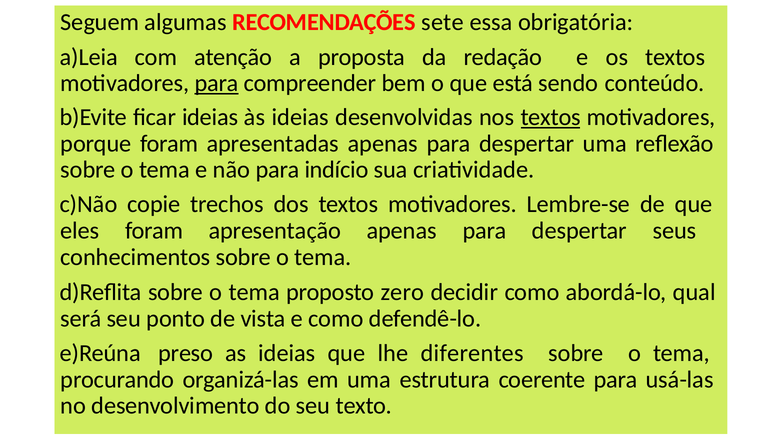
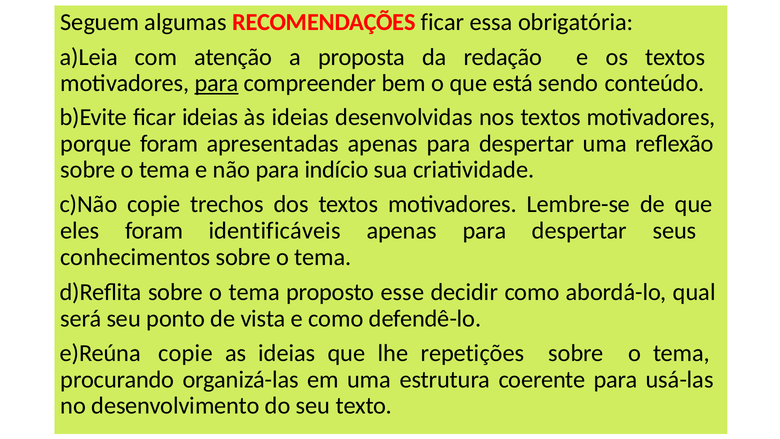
RECOMENDAÇÕES sete: sete -> ficar (443, 22)
textos underline: present -> none (551, 117)
apresentação: apresentação -> identificáveis (275, 231)
zero: zero -> esse (402, 292)
preso: preso -> copie (186, 353)
diferentes: diferentes -> repetições (472, 353)
